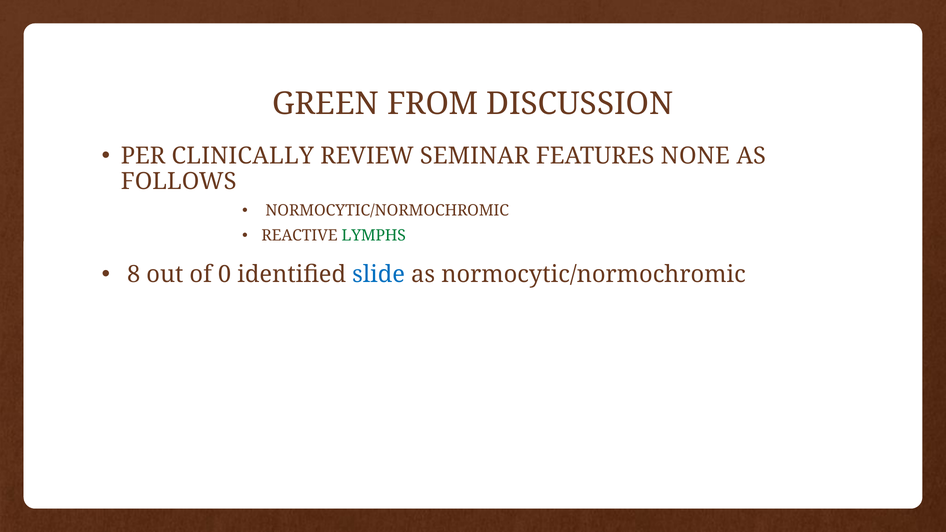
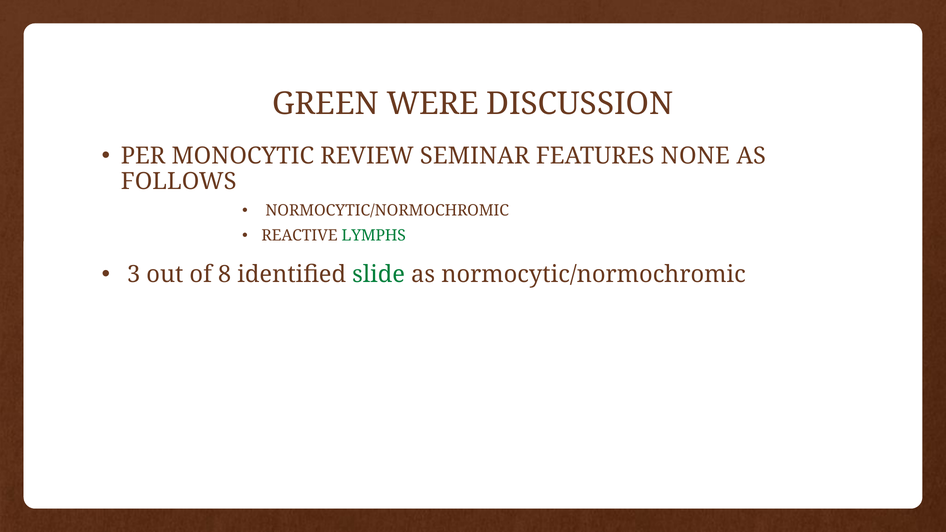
FROM: FROM -> WERE (433, 104)
CLINICALLY: CLINICALLY -> MONOCYTIC (243, 156)
8: 8 -> 3 (134, 275)
0: 0 -> 8 (225, 275)
slide colour: blue -> green (379, 275)
